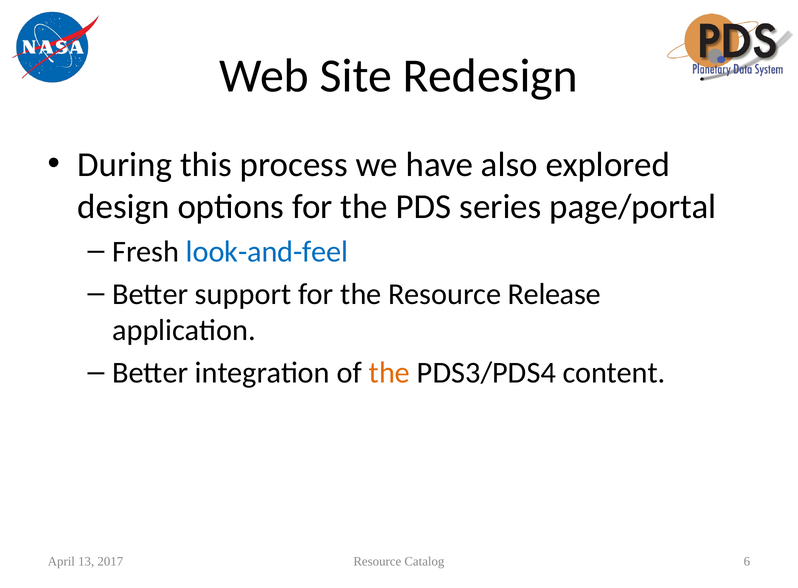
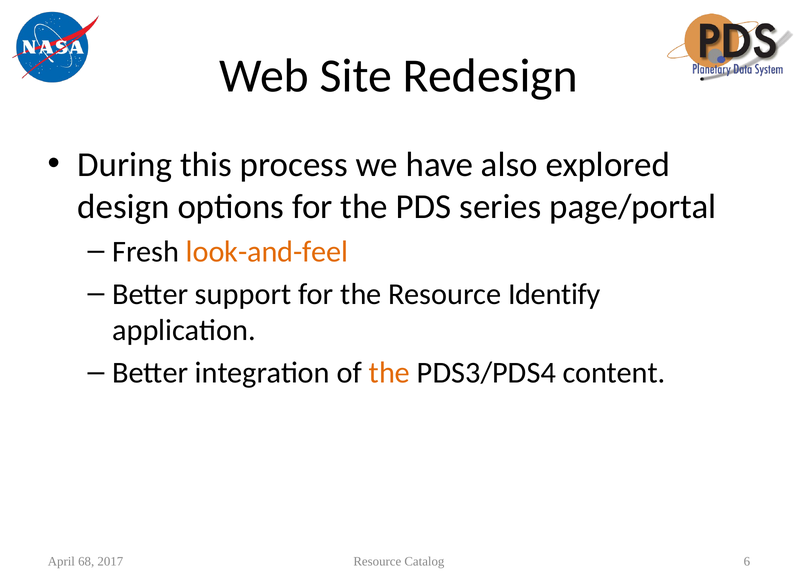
look-and-feel colour: blue -> orange (267, 252)
Release: Release -> Identify (554, 294)
13: 13 -> 68 (86, 562)
